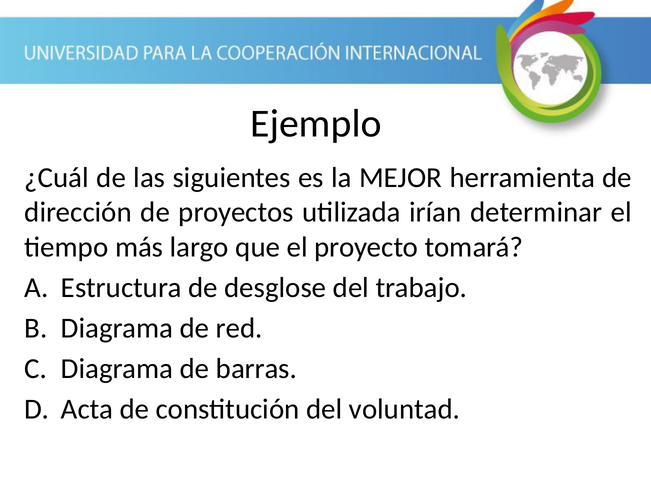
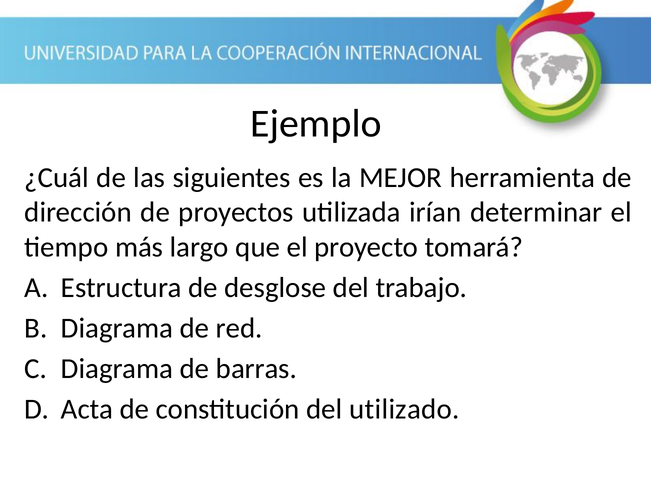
voluntad: voluntad -> utilizado (404, 409)
